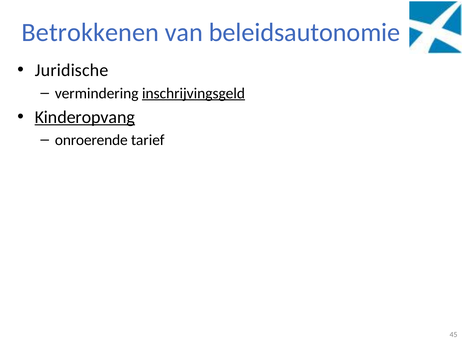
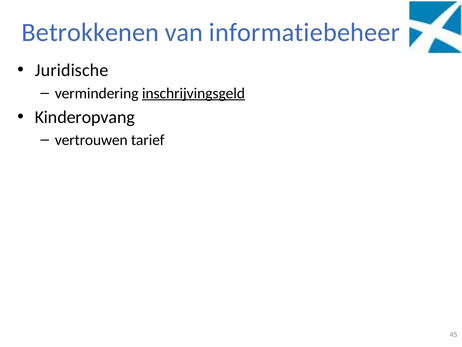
beleidsautonomie: beleidsautonomie -> informatiebeheer (304, 32)
Kinderopvang underline: present -> none (85, 117)
onroerende: onroerende -> vertrouwen (91, 140)
